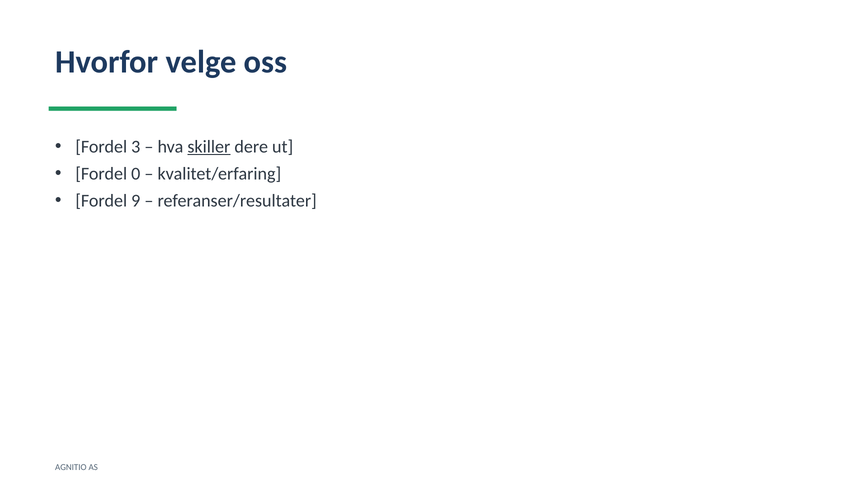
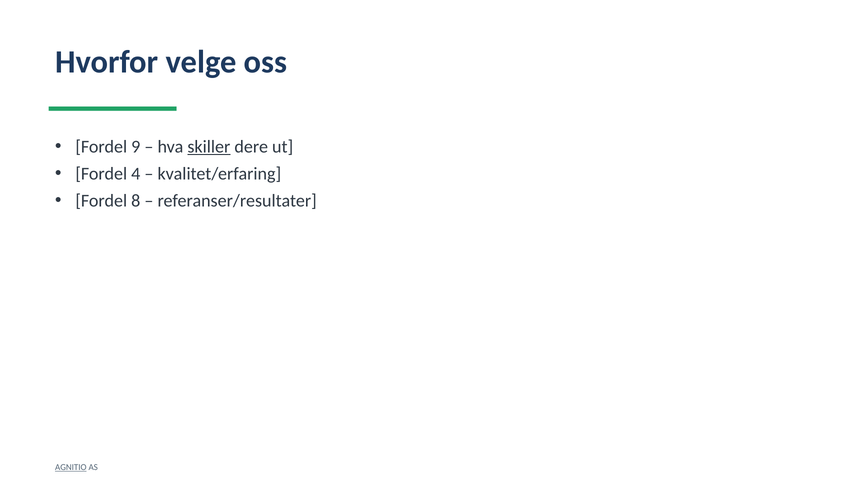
3: 3 -> 9 (136, 147)
0: 0 -> 4 (136, 174)
9: 9 -> 8 (136, 201)
AGNITIO underline: none -> present (71, 467)
